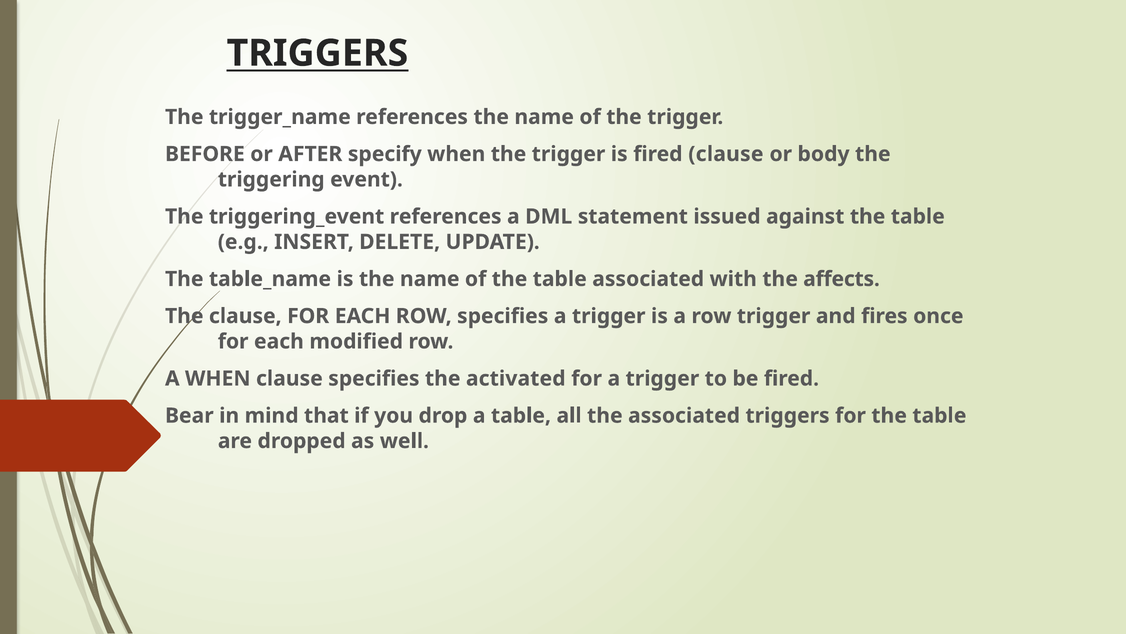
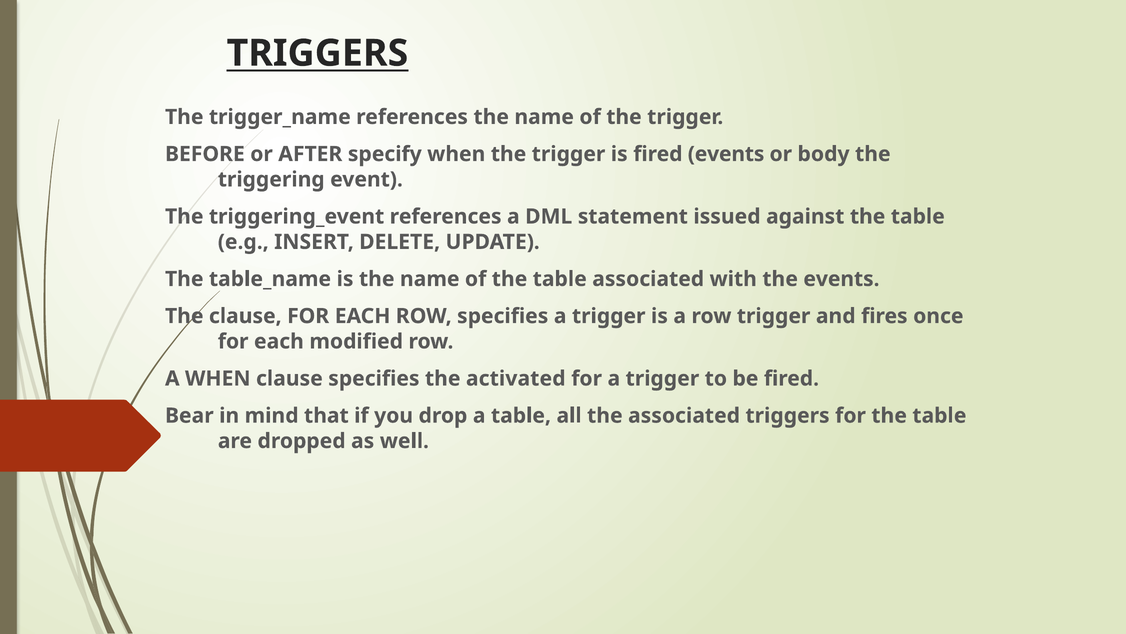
fired clause: clause -> events (726, 154)
the affects: affects -> events (841, 279)
